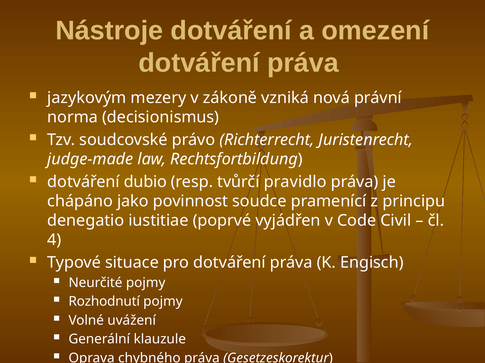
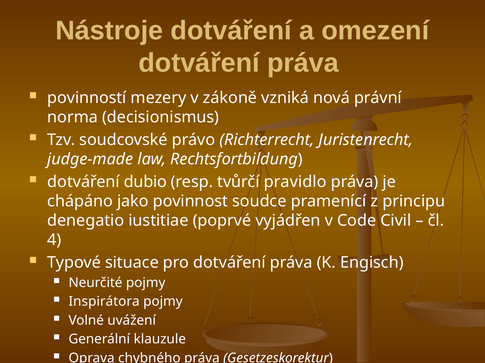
jazykovým: jazykovým -> povinností (87, 98)
Rozhodnutí: Rozhodnutí -> Inspirátora (104, 302)
